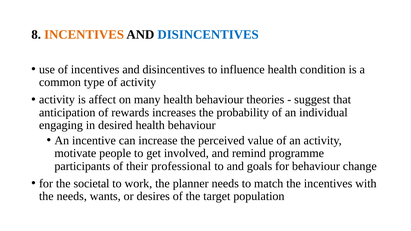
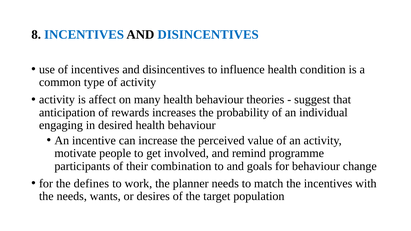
INCENTIVES colour: orange -> blue (84, 35)
professional: professional -> combination (181, 166)
societal: societal -> defines (91, 184)
